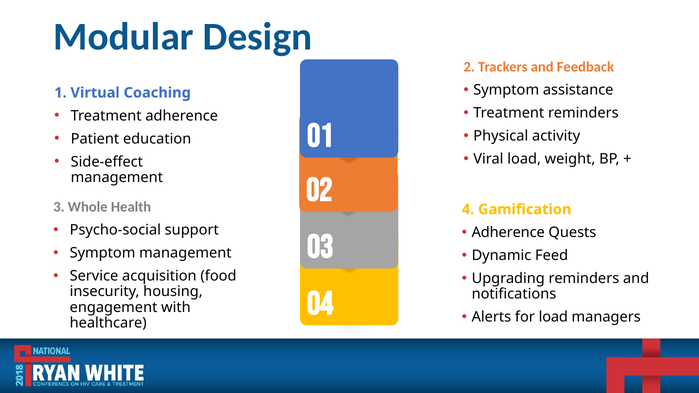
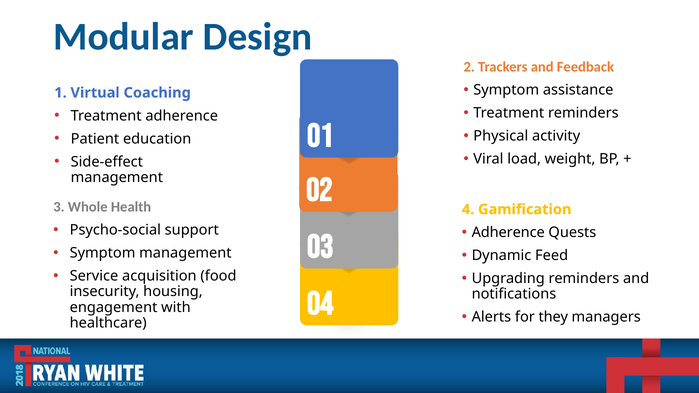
for load: load -> they (553, 317)
